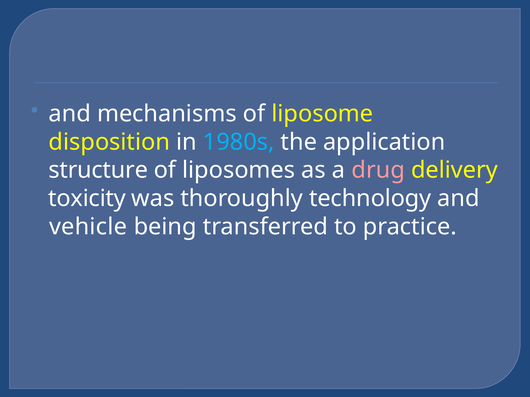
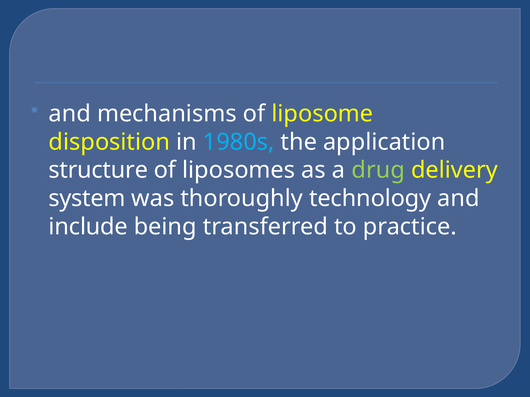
drug colour: pink -> light green (378, 170)
toxicity: toxicity -> system (87, 199)
vehicle: vehicle -> include (88, 227)
